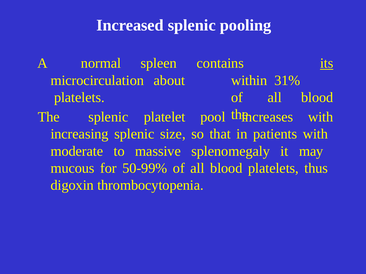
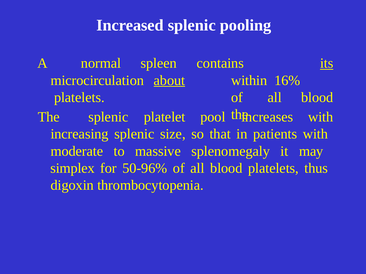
about underline: none -> present (169, 80)
31%: 31% -> 16% (287, 80)
mucous: mucous -> simplex (73, 168)
50-99%: 50-99% -> 50-96% (145, 168)
